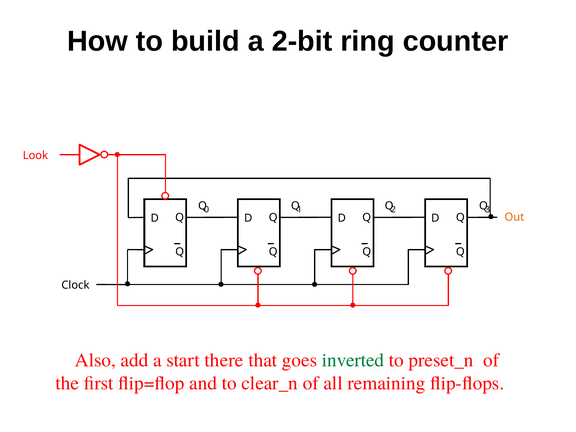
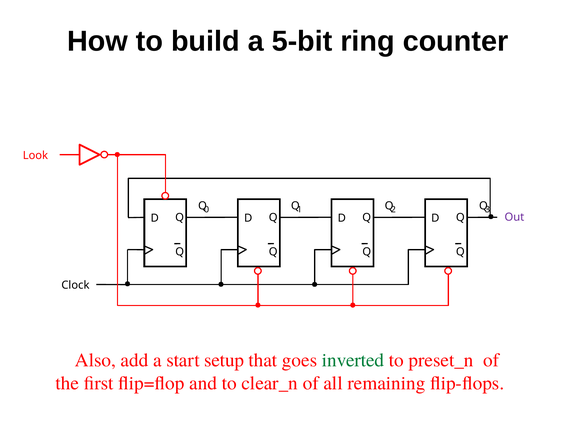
2-bit: 2-bit -> 5-bit (302, 41)
Out colour: orange -> purple (514, 217)
there: there -> setup (224, 360)
